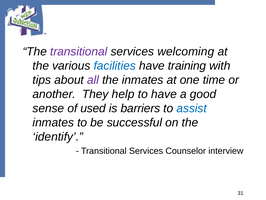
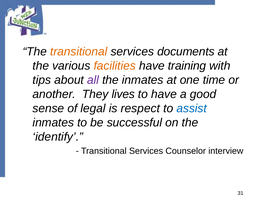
transitional colour: purple -> orange (79, 51)
welcoming: welcoming -> documents (186, 51)
facilities colour: blue -> orange (115, 66)
help: help -> lives (123, 94)
used: used -> legal (93, 108)
barriers: barriers -> respect (140, 108)
